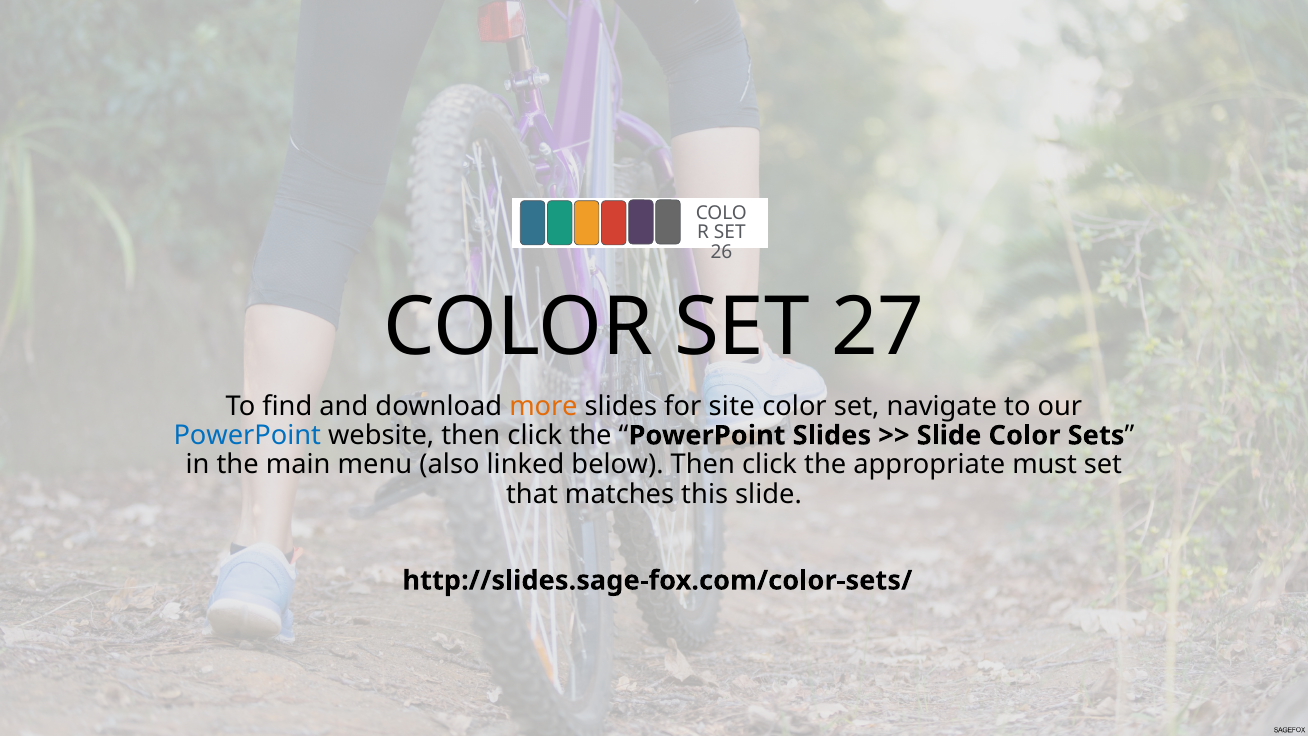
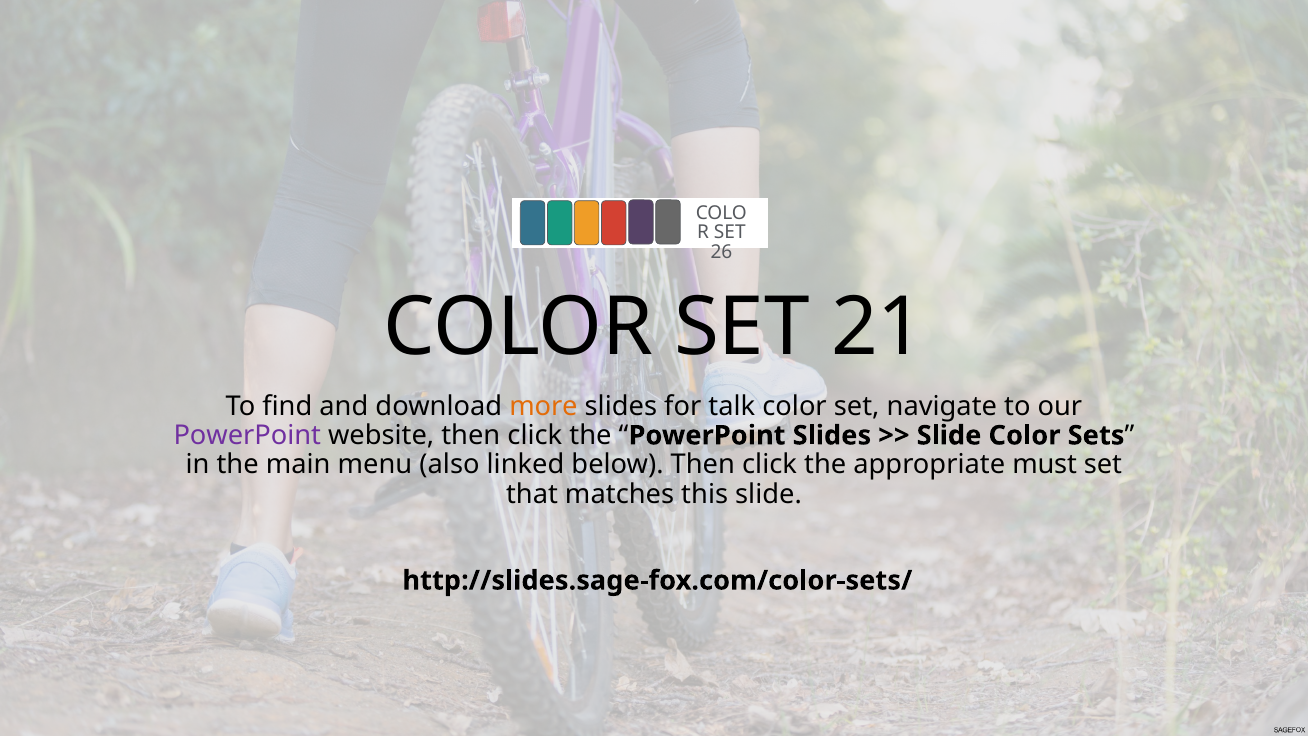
27: 27 -> 21 (878, 327)
site: site -> talk (732, 406)
PowerPoint colour: blue -> purple (247, 435)
